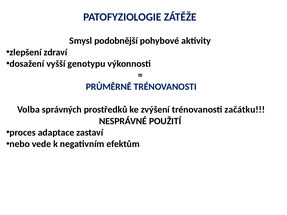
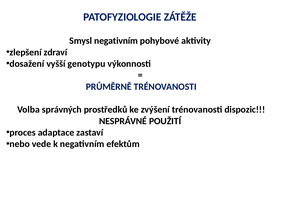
Smysl podobnější: podobnější -> negativním (116, 41)
začátku: začátku -> dispozic (245, 110)
